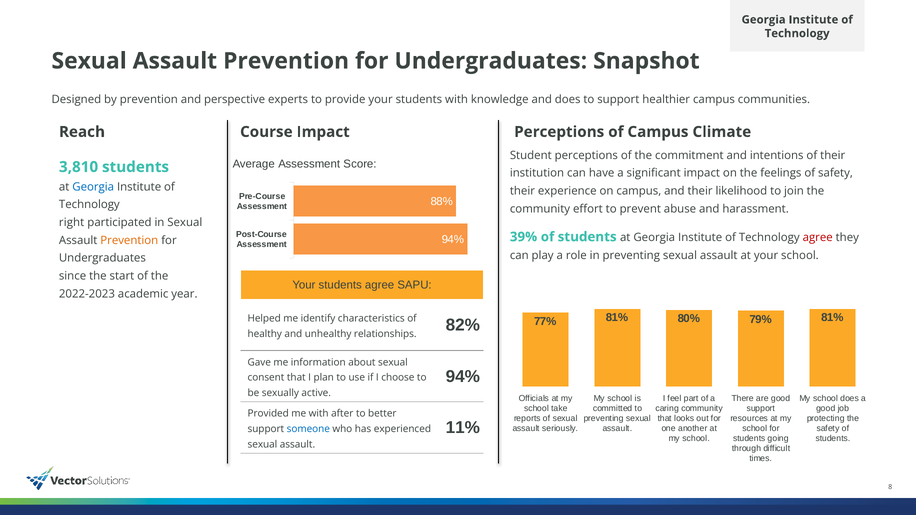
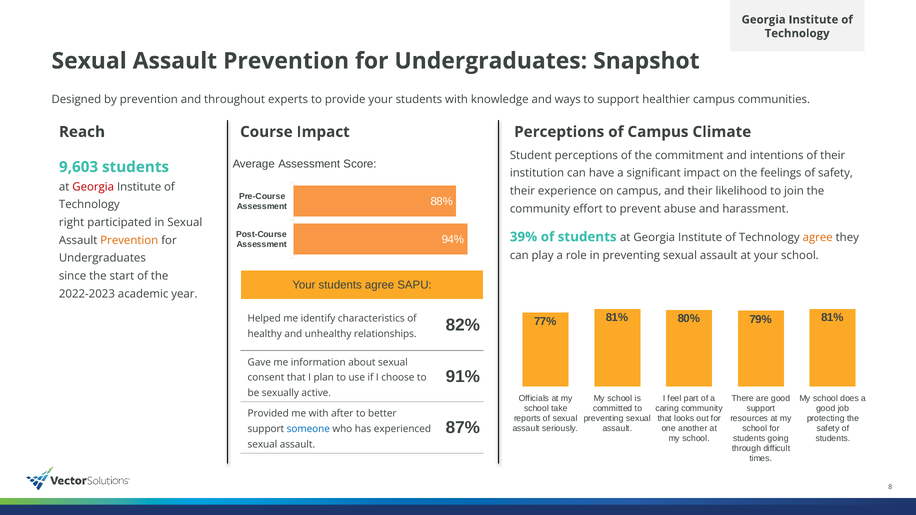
perspective: perspective -> throughout (235, 99)
and does: does -> ways (568, 99)
3,810: 3,810 -> 9,603 (79, 167)
Georgia colour: blue -> red (93, 187)
agree colour: red -> orange (818, 238)
94%: 94% -> 91% (463, 377)
11%: 11% -> 87% (463, 428)
